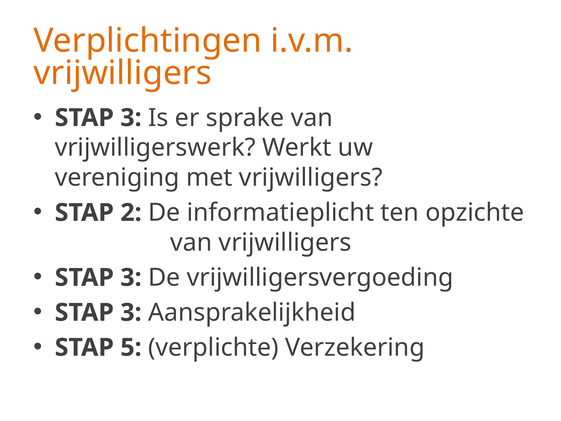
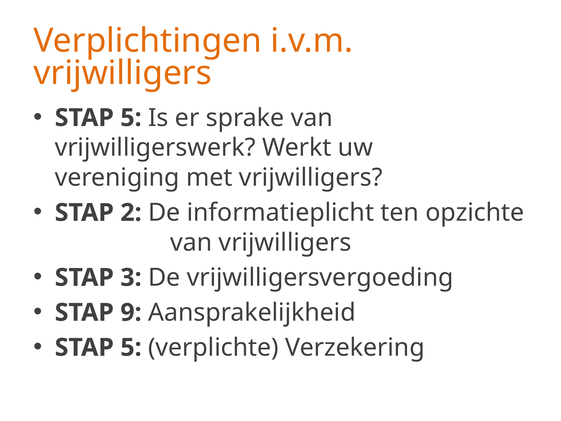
3: 3 -> 5 (131, 118)
3: 3 -> 9 (131, 312)
